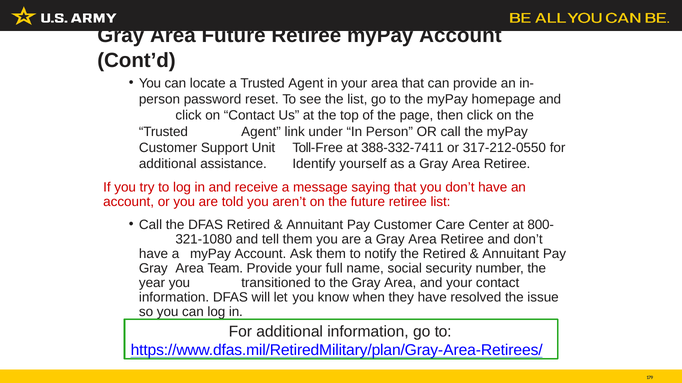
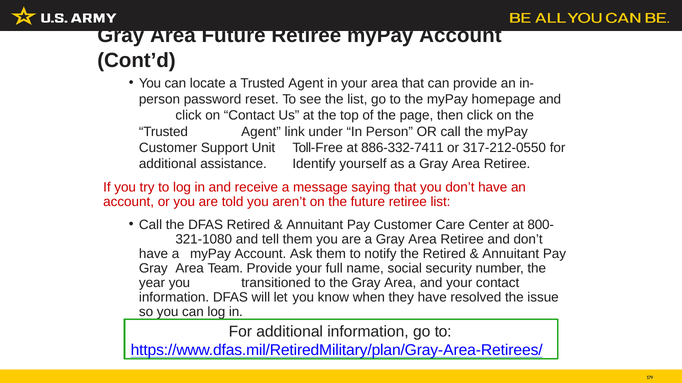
388-332-7411: 388-332-7411 -> 886-332-7411 (402, 148)
